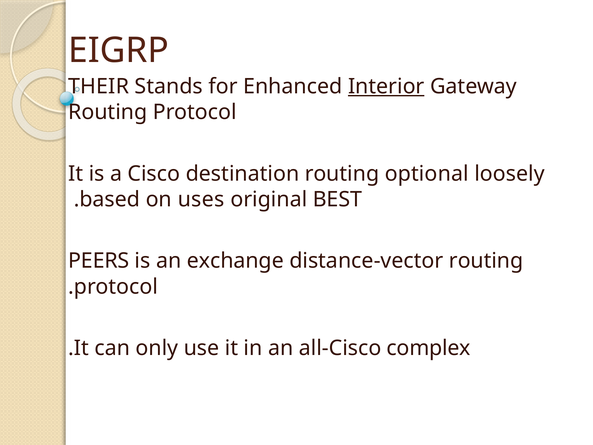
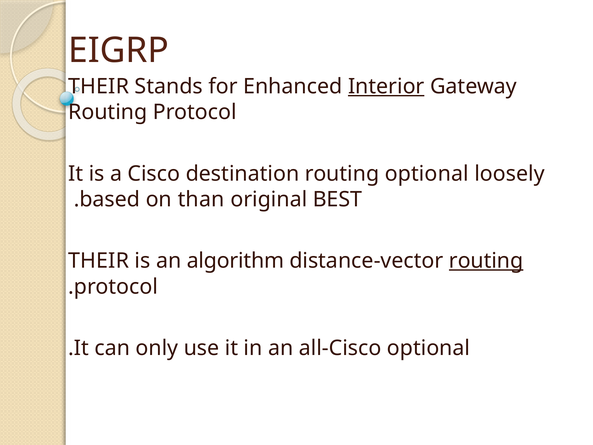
uses: uses -> than (201, 199)
PEERS: PEERS -> THEIR (99, 261)
exchange: exchange -> algorithm (235, 261)
routing underline: none -> present (486, 261)
all-Cisco complex: complex -> optional (429, 348)
